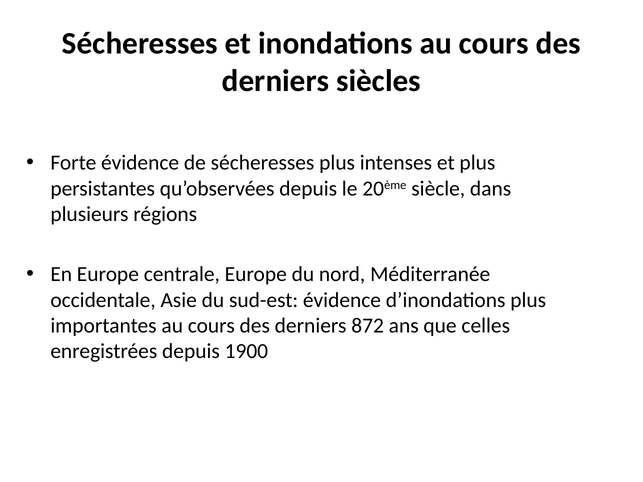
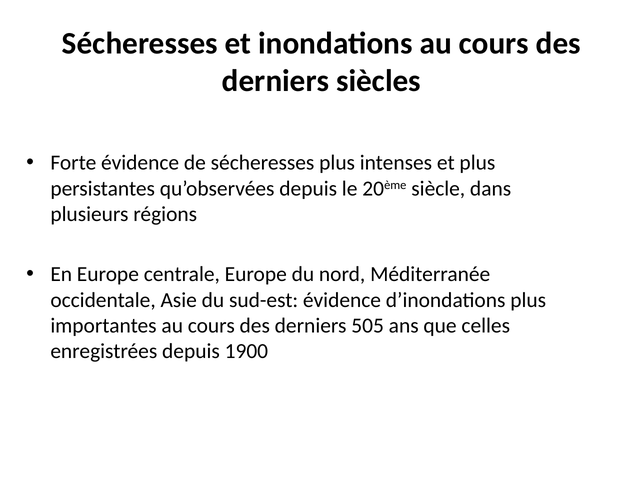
872: 872 -> 505 (368, 326)
